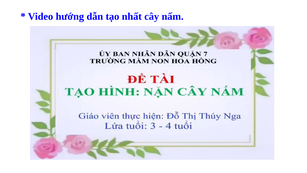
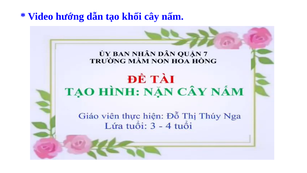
nhất: nhất -> khối (132, 16)
